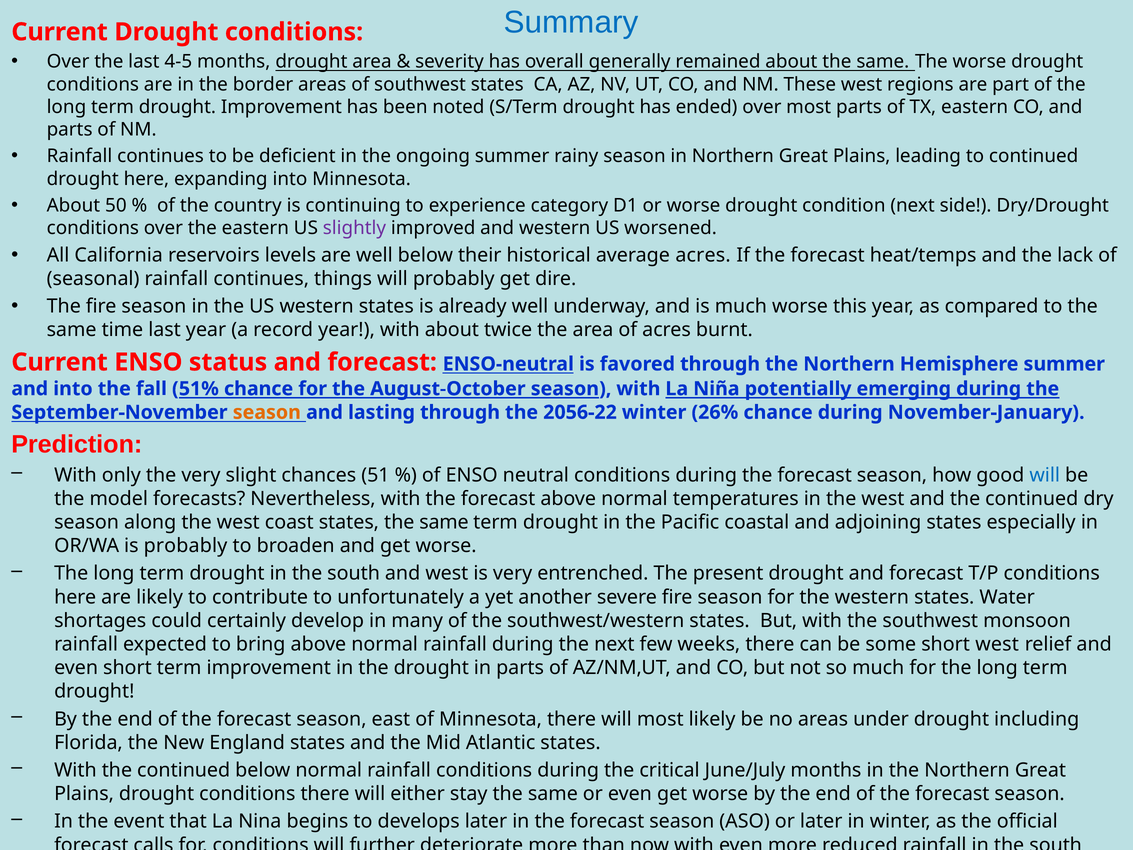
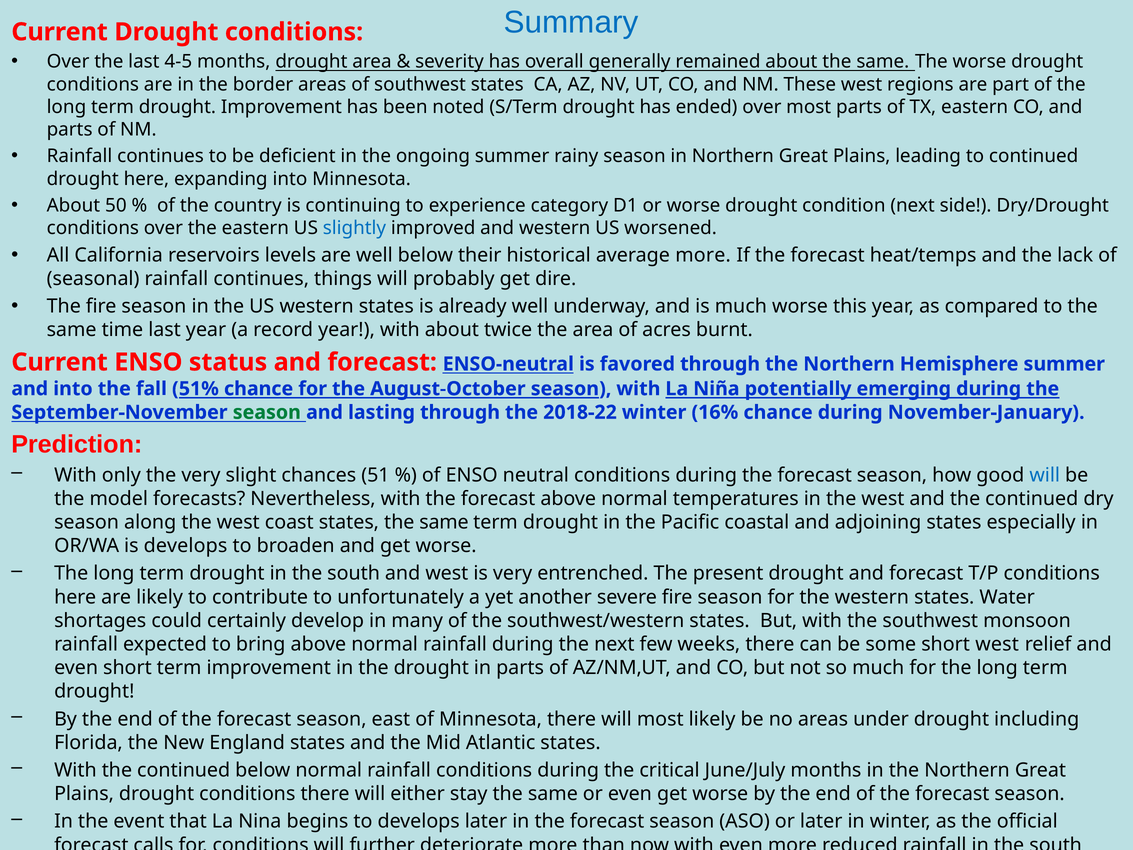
slightly colour: purple -> blue (354, 228)
average acres: acres -> more (703, 255)
season colour: orange -> green (267, 412)
2056-22: 2056-22 -> 2018-22 (580, 412)
26%: 26% -> 16% (715, 412)
is probably: probably -> develops (186, 546)
